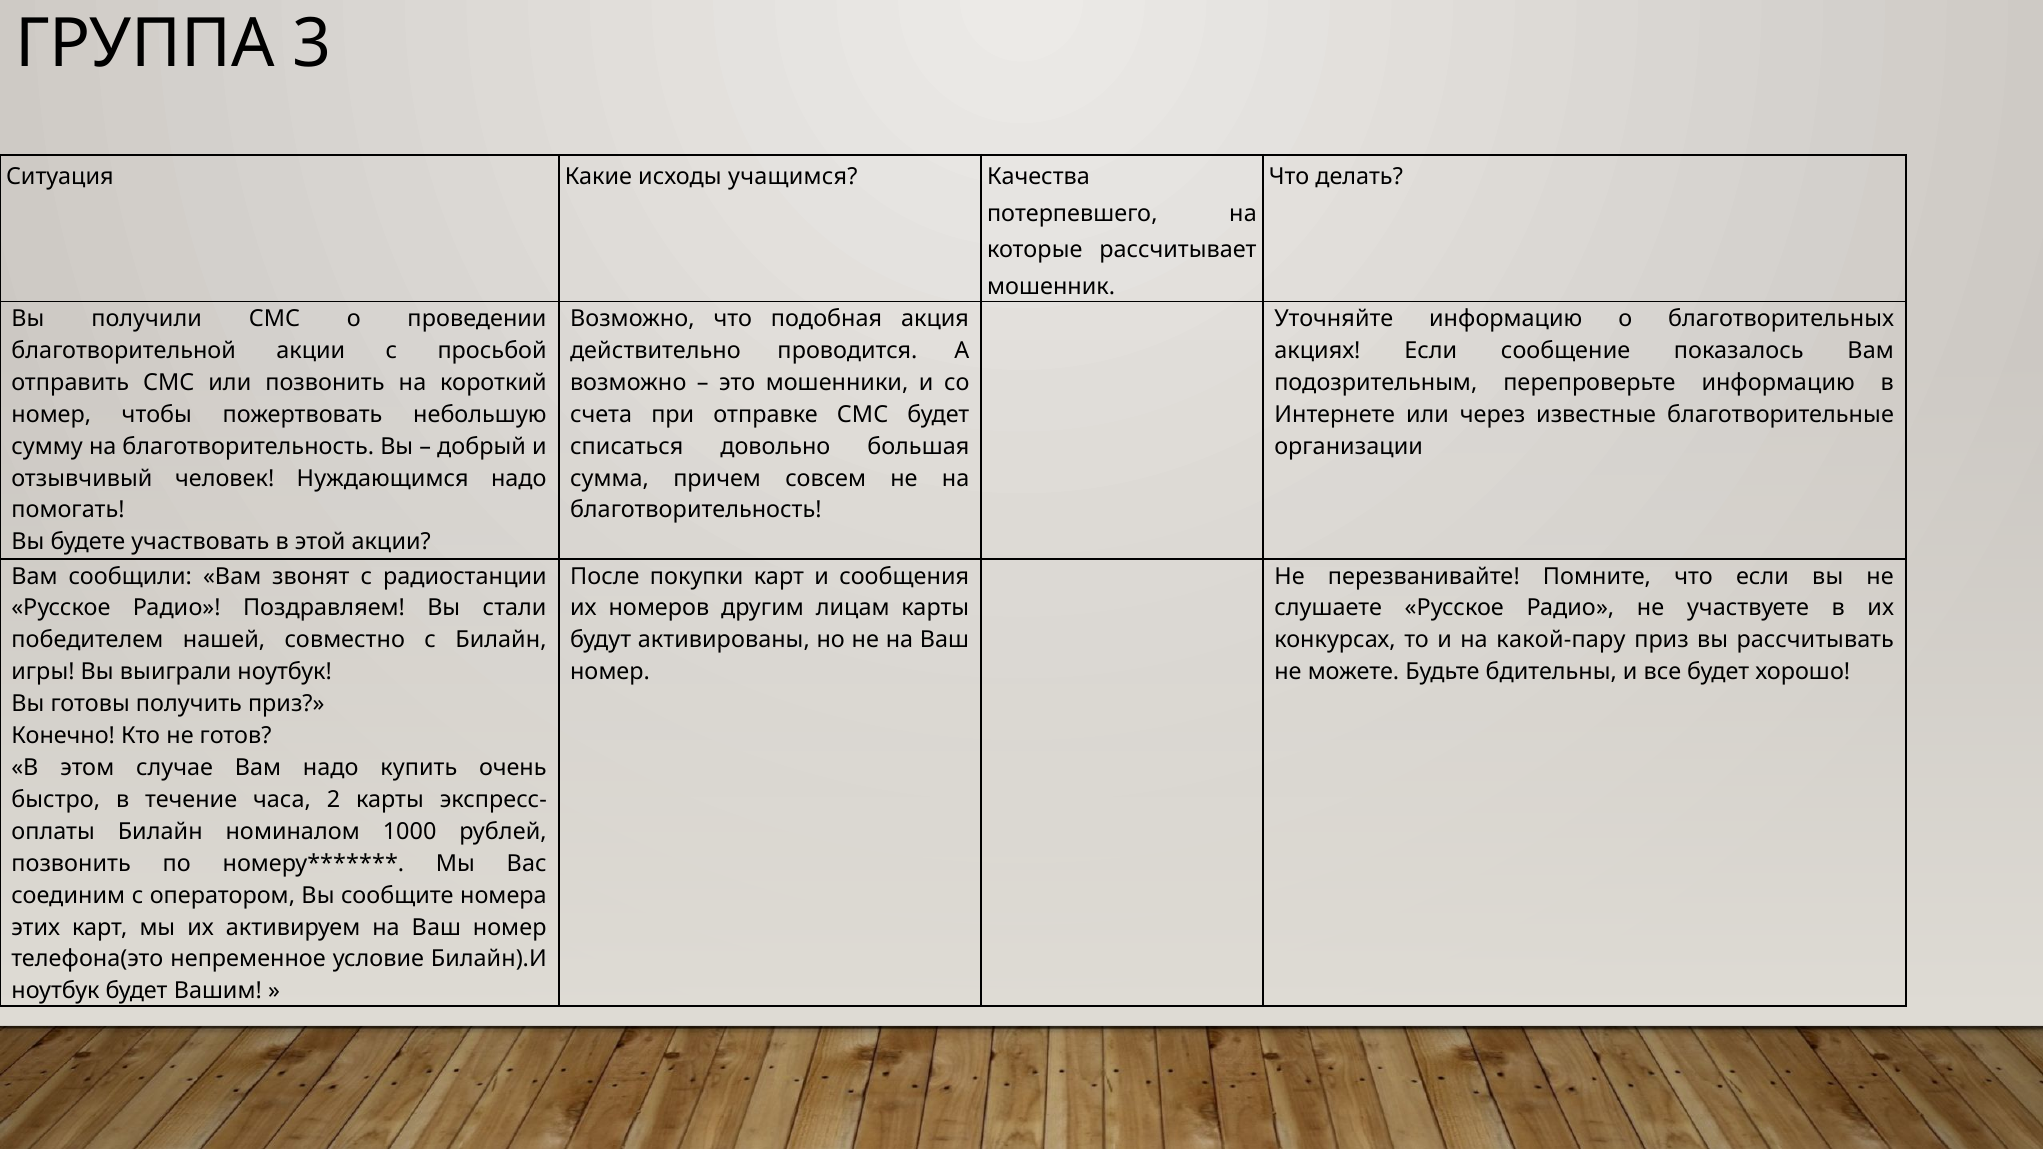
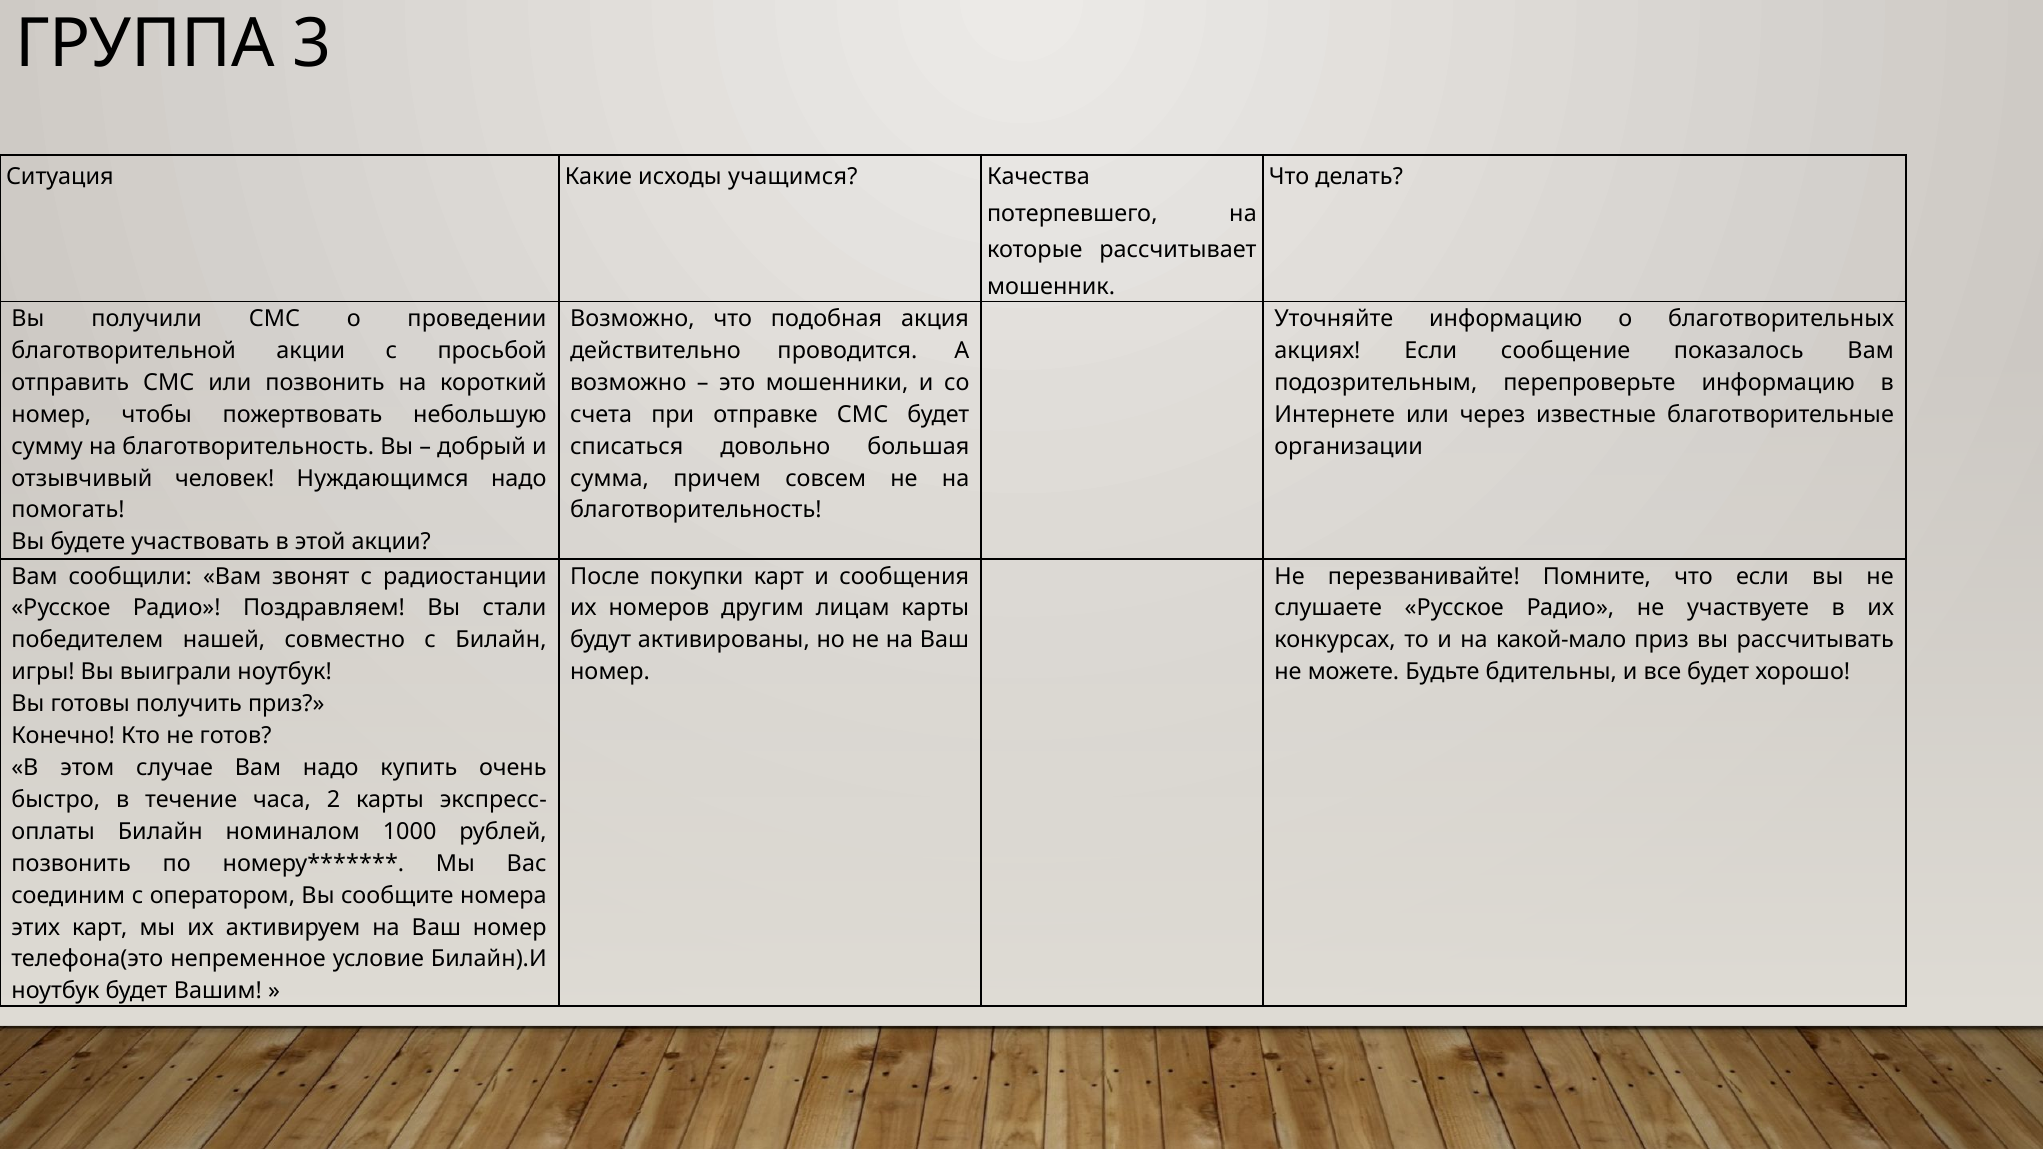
какой-пару: какой-пару -> какой-мало (1561, 640)
